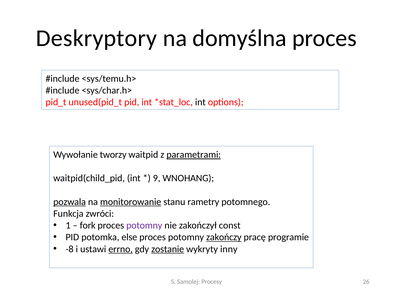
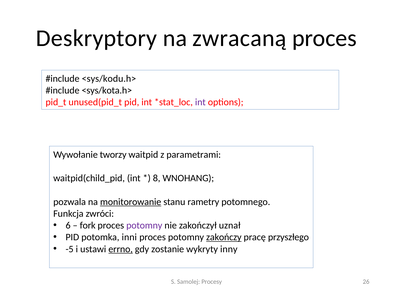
domyślna: domyślna -> zwracaną (239, 38)
<sys/temu.h>: <sys/temu.h> -> <sys/kodu.h> (109, 78)
<sys/char.h>: <sys/char.h> -> <sys/kota.h> (107, 90)
int colour: black -> purple (200, 102)
parametrami underline: present -> none (194, 154)
9: 9 -> 8 (157, 178)
pozwala underline: present -> none (70, 202)
1: 1 -> 6 (68, 225)
const: const -> uznał (230, 225)
else: else -> inni (129, 237)
programie: programie -> przyszłego (288, 237)
-8: -8 -> -5 (70, 249)
zostanie underline: present -> none (168, 249)
